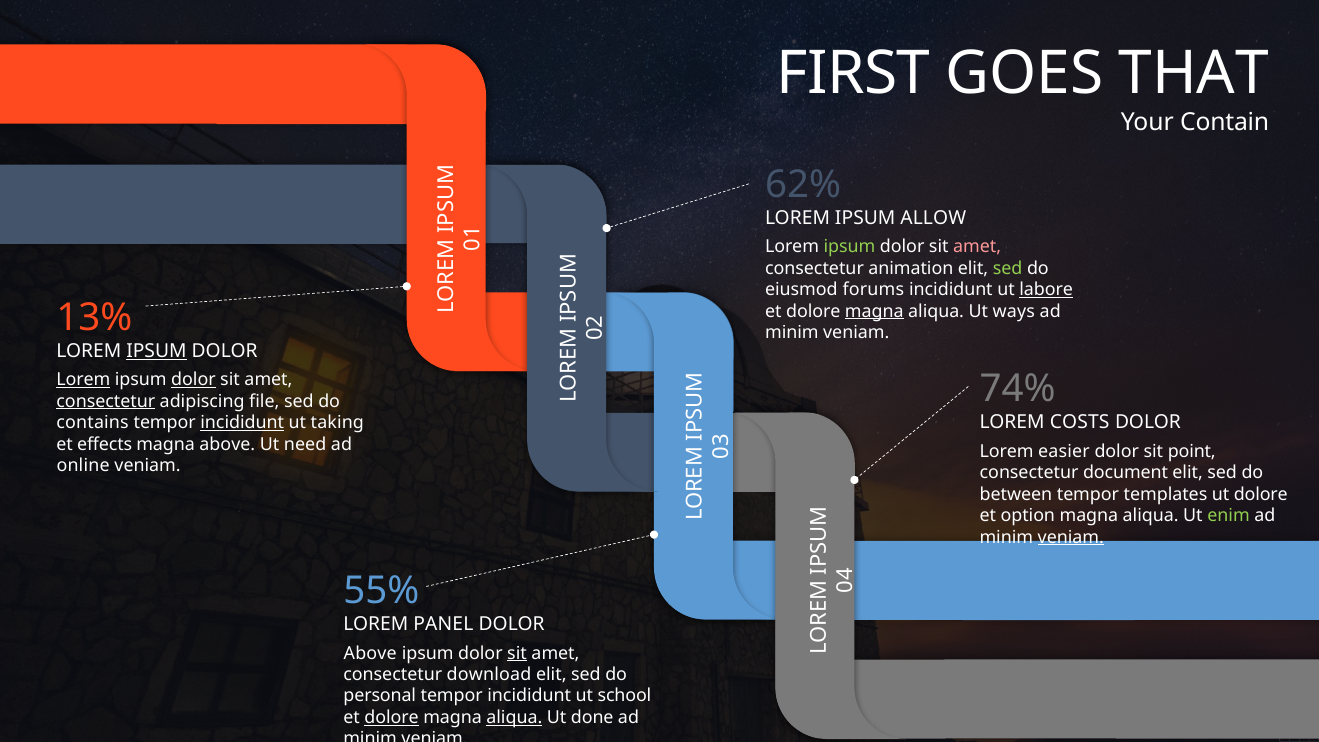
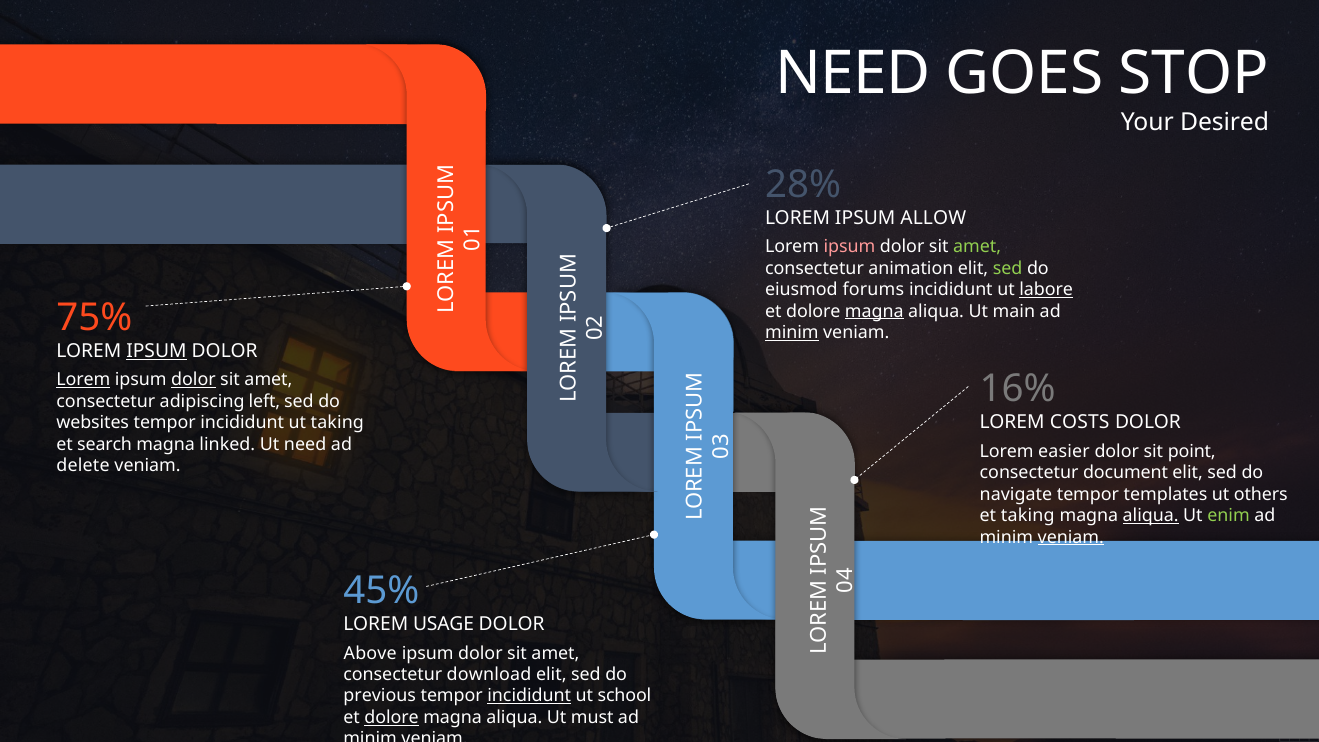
FIRST: FIRST -> NEED (853, 73)
THAT: THAT -> STOP (1194, 73)
Contain: Contain -> Desired (1225, 122)
62%: 62% -> 28% (803, 185)
ipsum colour: light green -> pink (849, 247)
amet colour: pink -> light green (977, 247)
ways: ways -> main (1014, 311)
13%: 13% -> 75% (94, 318)
minim underline: none -> present (792, 333)
74%: 74% -> 16% (1018, 389)
consectetur underline: present -> none (106, 401)
file: file -> left (264, 401)
contains: contains -> websites (93, 423)
incididunt underline: present -> none (242, 423)
effects: effects -> search (105, 444)
magna above: above -> linked (227, 444)
online: online -> delete (83, 466)
between: between -> navigate (1016, 494)
ut dolore: dolore -> others (1261, 494)
et option: option -> taking (1028, 516)
aliqua underline: none -> present (1151, 516)
55%: 55% -> 45% (381, 591)
PANEL: PANEL -> USAGE (444, 624)
sit underline: present -> none (517, 653)
personal: personal -> previous (380, 696)
incididunt underline: none -> present (529, 696)
aliqua underline: present -> none (514, 717)
done: done -> must (592, 717)
